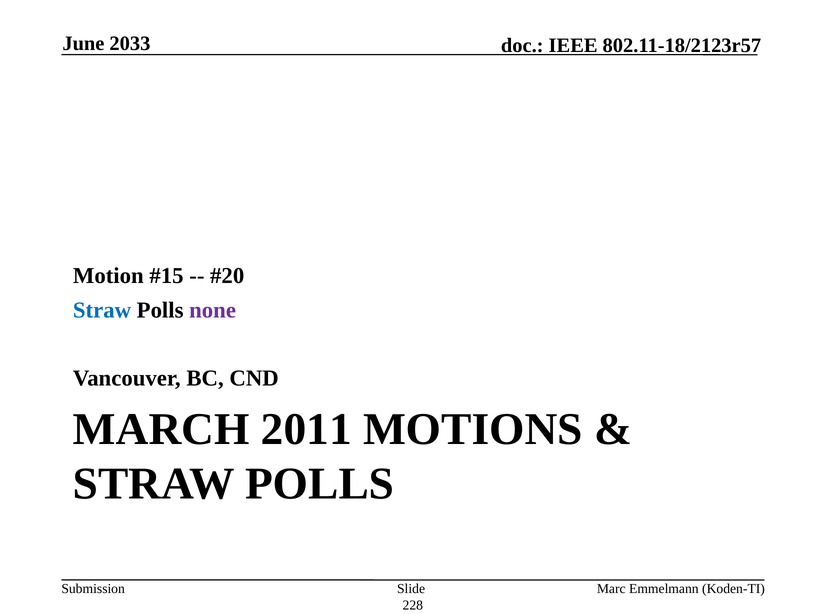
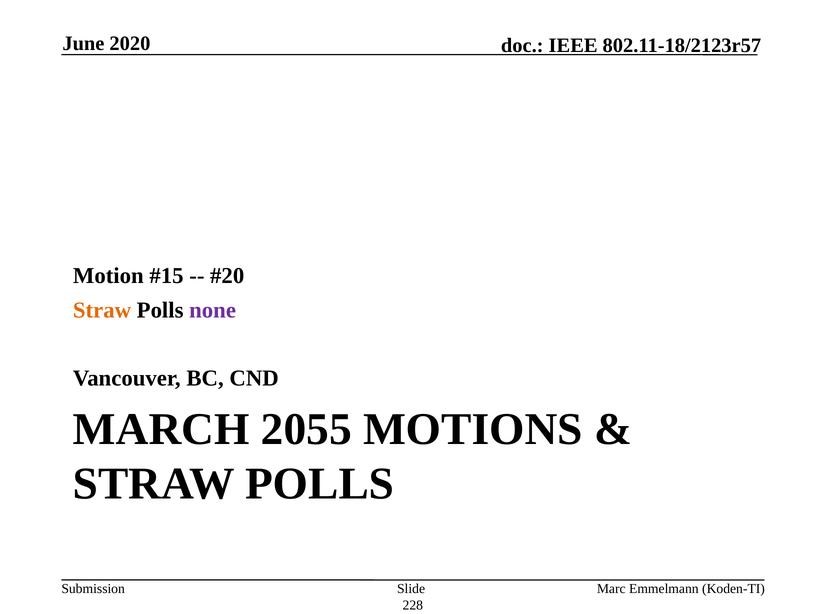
2033: 2033 -> 2020 (130, 43)
Straw colour: blue -> orange (102, 310)
2011: 2011 -> 2055 (306, 429)
